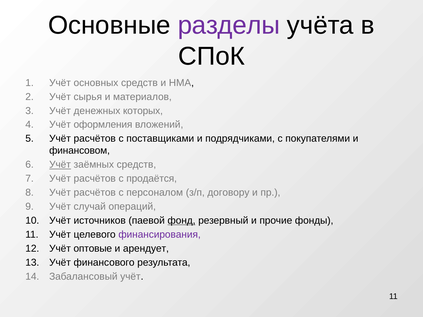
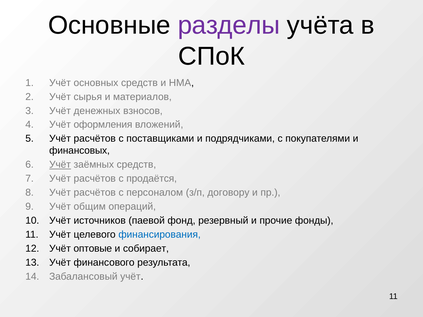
которых: которых -> взносов (143, 111)
финансовом: финансовом -> финансовых (80, 151)
случай: случай -> общим (90, 207)
фонд underline: present -> none (182, 221)
финансирования colour: purple -> blue (160, 235)
арендует: арендует -> собирает (146, 249)
